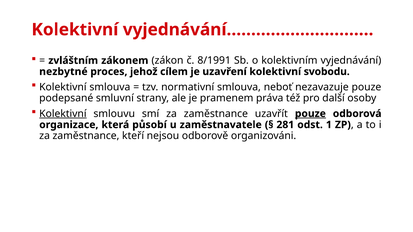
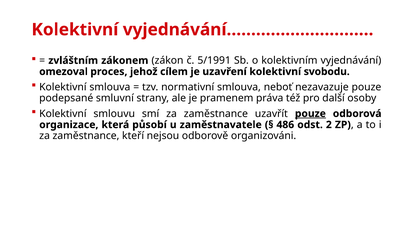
8/1991: 8/1991 -> 5/1991 (214, 61)
nezbytné: nezbytné -> omezoval (64, 72)
Kolektivní underline: present -> none (63, 114)
281: 281 -> 486 (285, 125)
1: 1 -> 2 (329, 125)
